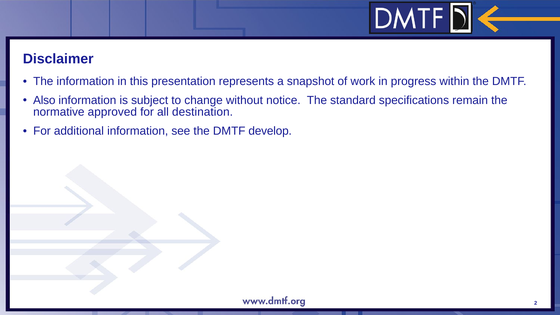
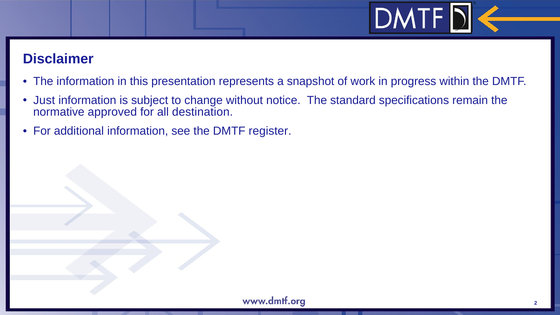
Also: Also -> Just (44, 100)
develop: develop -> register (270, 131)
